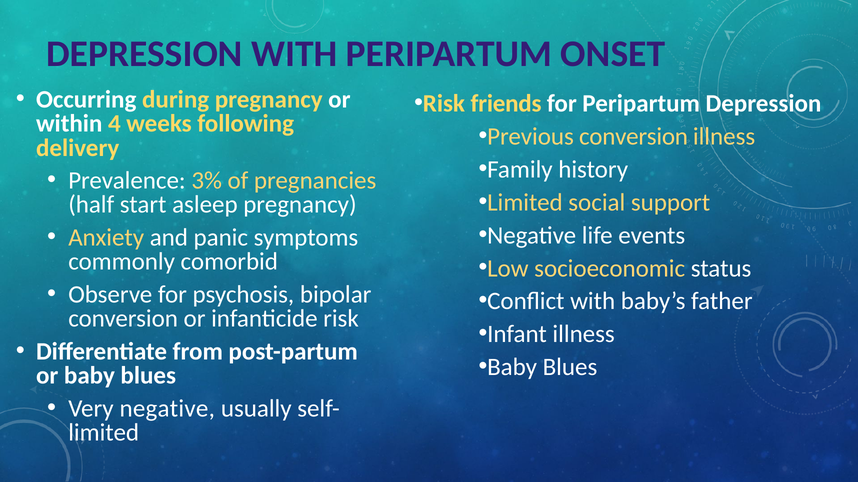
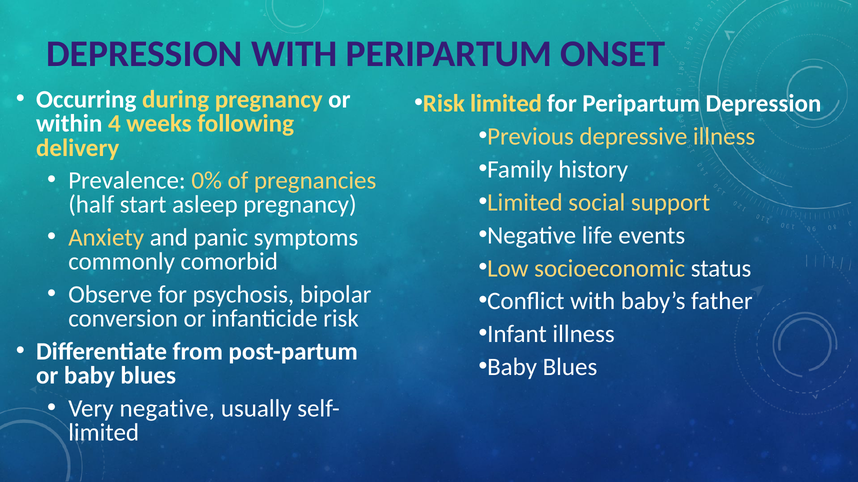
Risk friends: friends -> limited (506, 104)
Previous conversion: conversion -> depressive (633, 137)
3%: 3% -> 0% (207, 181)
